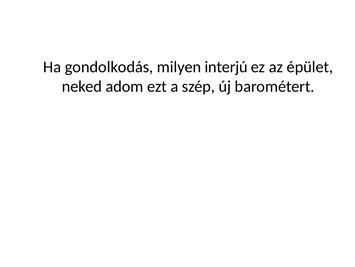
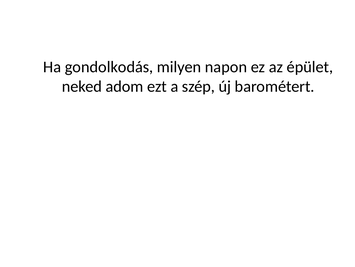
interjú: interjú -> napon (226, 67)
